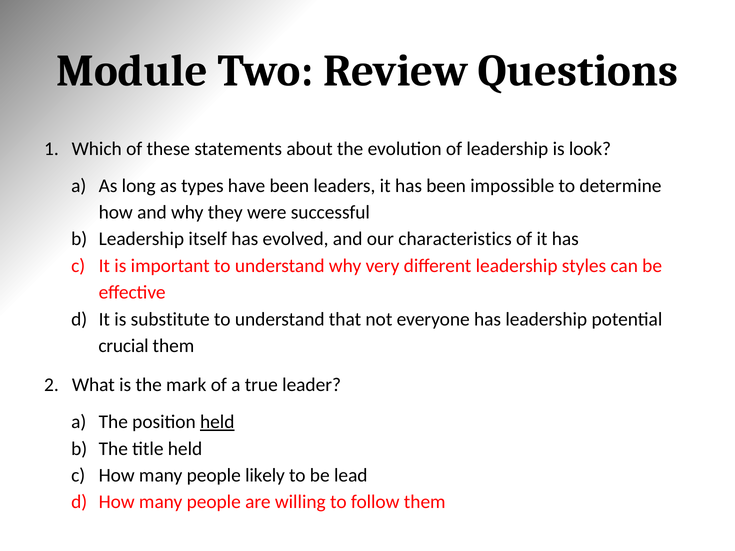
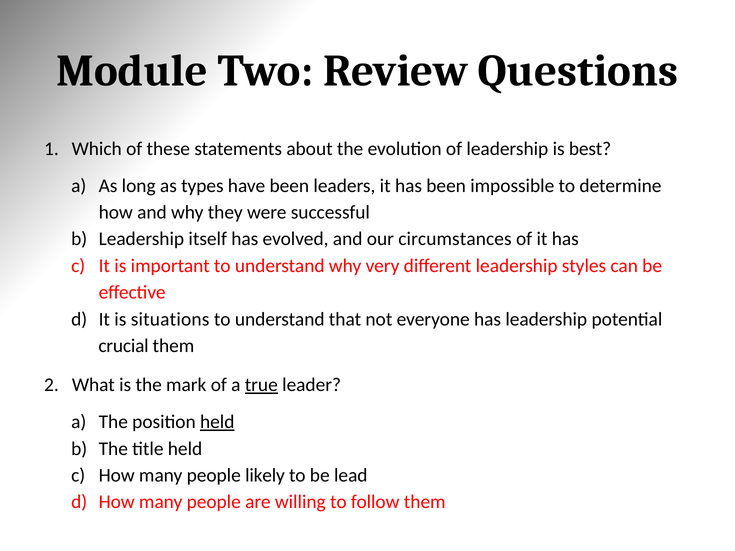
look: look -> best (590, 149)
characteristics: characteristics -> circumstances (455, 239)
substitute: substitute -> situations (170, 319)
true underline: none -> present (261, 385)
